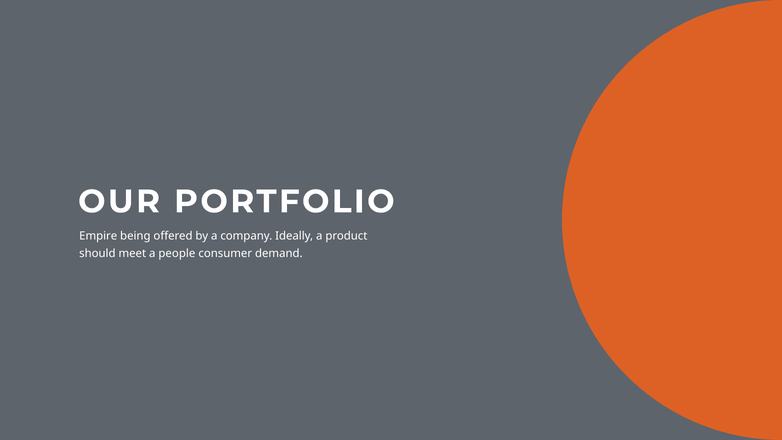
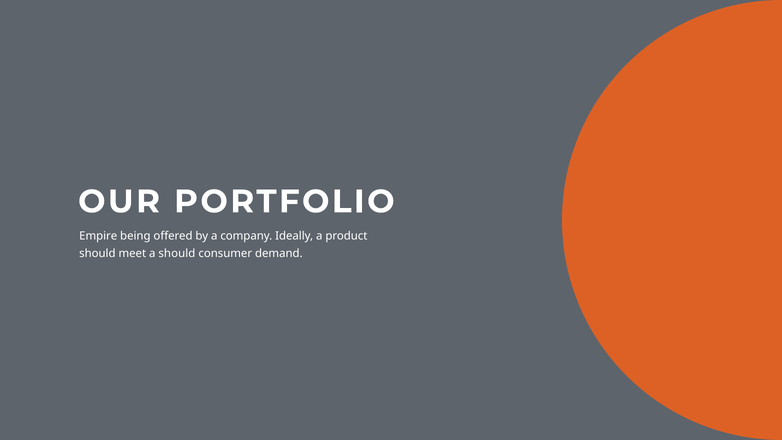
a people: people -> should (177, 253)
